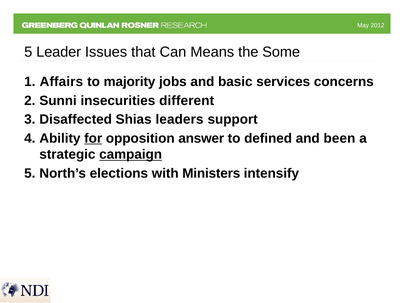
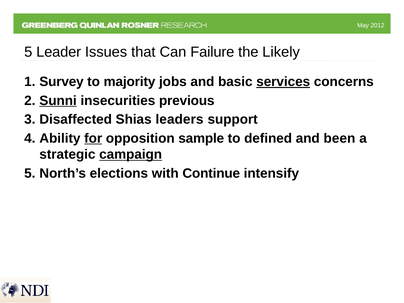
Means: Means -> Failure (212, 52)
Some: Some -> Likely (281, 52)
Affairs: Affairs -> Survey (62, 82)
services underline: none -> present (283, 82)
Sunni underline: none -> present (58, 101)
different: different -> previous (187, 101)
answer: answer -> sample (201, 138)
Ministers: Ministers -> Continue (211, 173)
